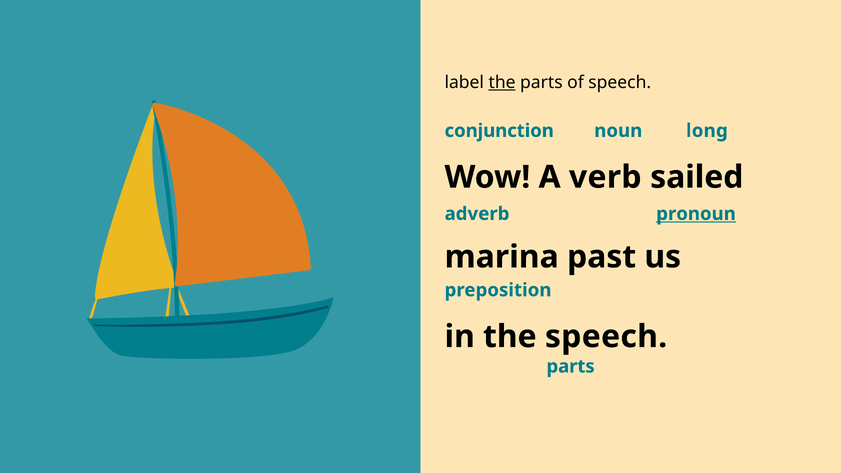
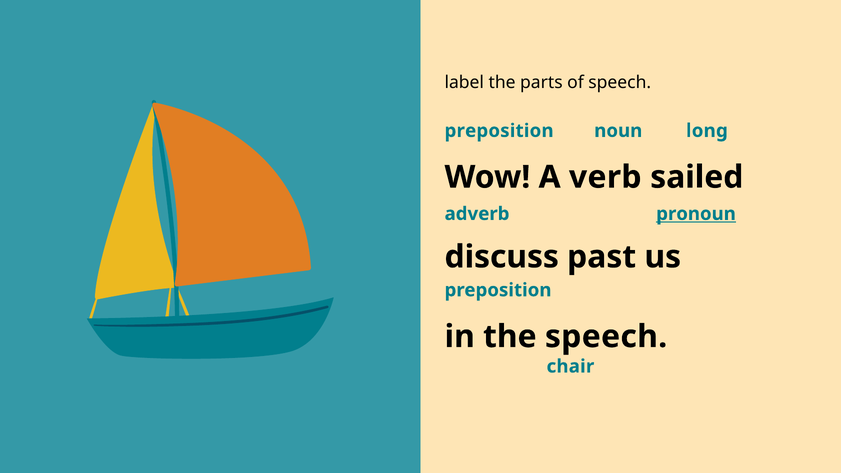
the underline: present -> none (502, 82)
conjunction: conjunction -> preposition (499, 131)
marina: marina -> discuss (502, 257)
parts: parts -> chair (570, 366)
